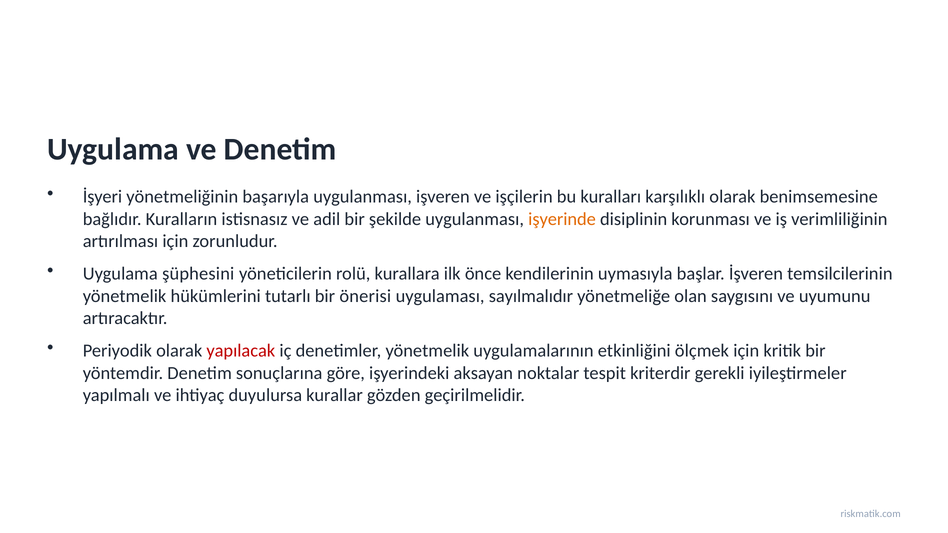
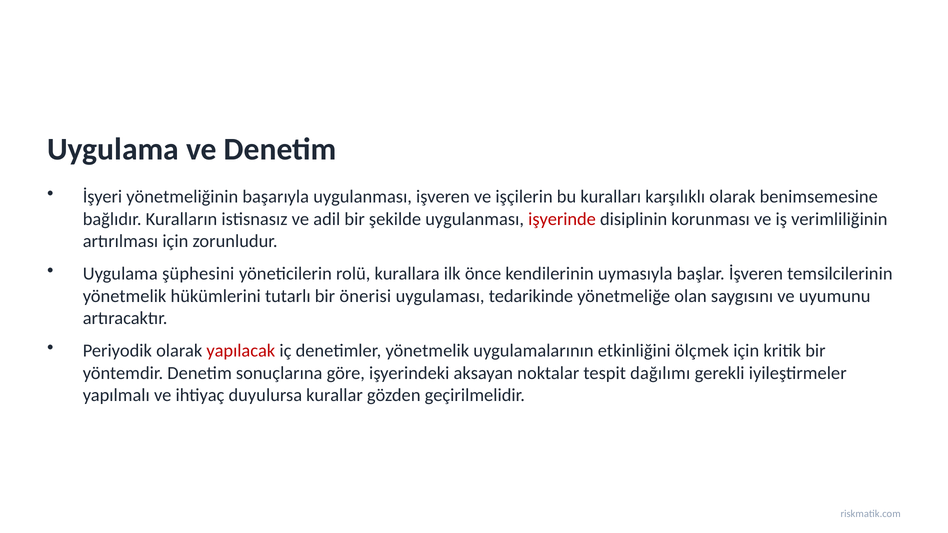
işyerinde colour: orange -> red (562, 219)
sayılmalıdır: sayılmalıdır -> tedarikinde (531, 296)
kriterdir: kriterdir -> dağılımı (660, 373)
